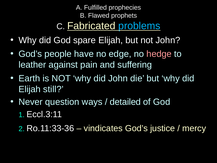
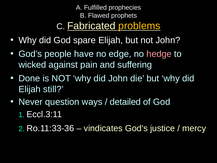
problems colour: light blue -> yellow (139, 26)
leather: leather -> wicked (32, 65)
Earth: Earth -> Done (29, 78)
